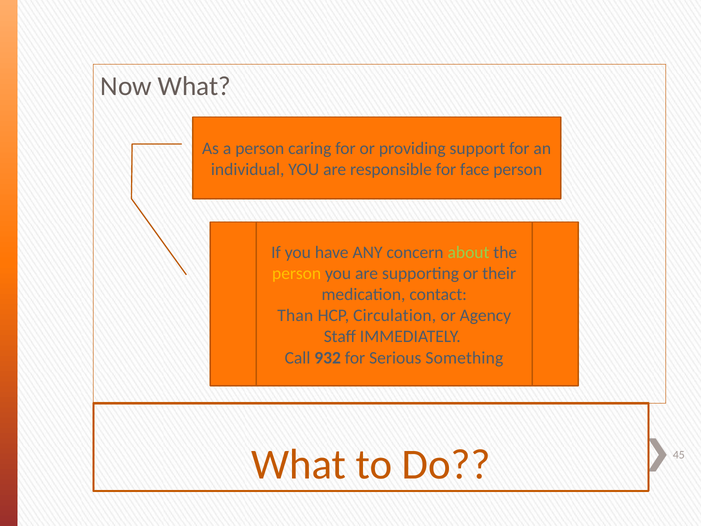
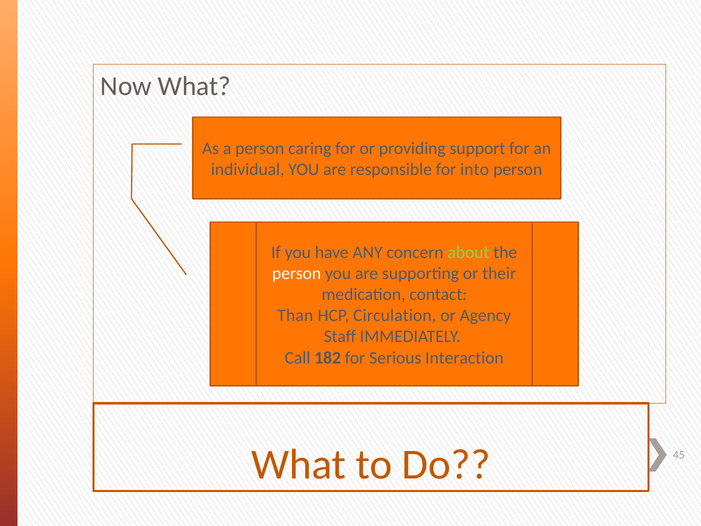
face: face -> into (475, 169)
person colour: yellow -> white (297, 273)
932: 932 -> 182 (328, 358)
Something: Something -> Interaction (464, 358)
